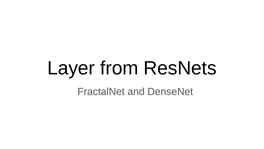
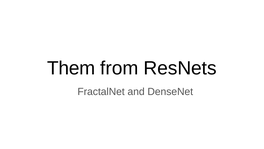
Layer: Layer -> Them (71, 68)
